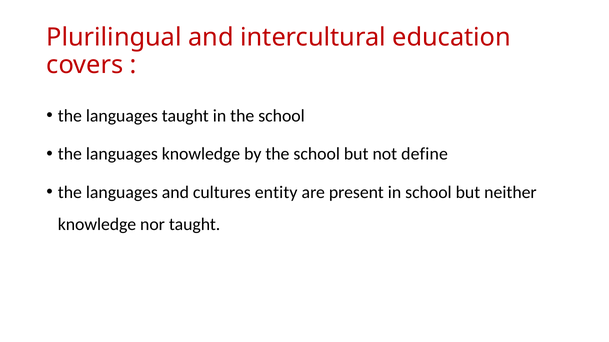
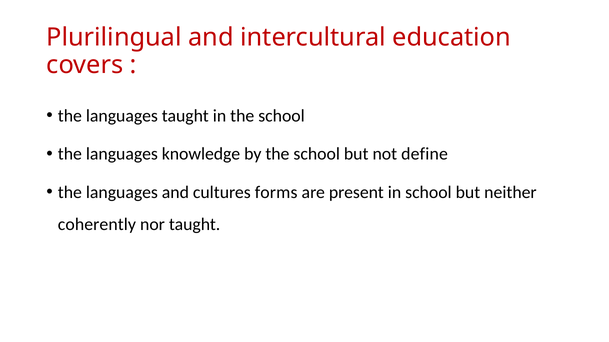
entity: entity -> forms (276, 193)
knowledge: knowledge -> coherently (97, 225)
